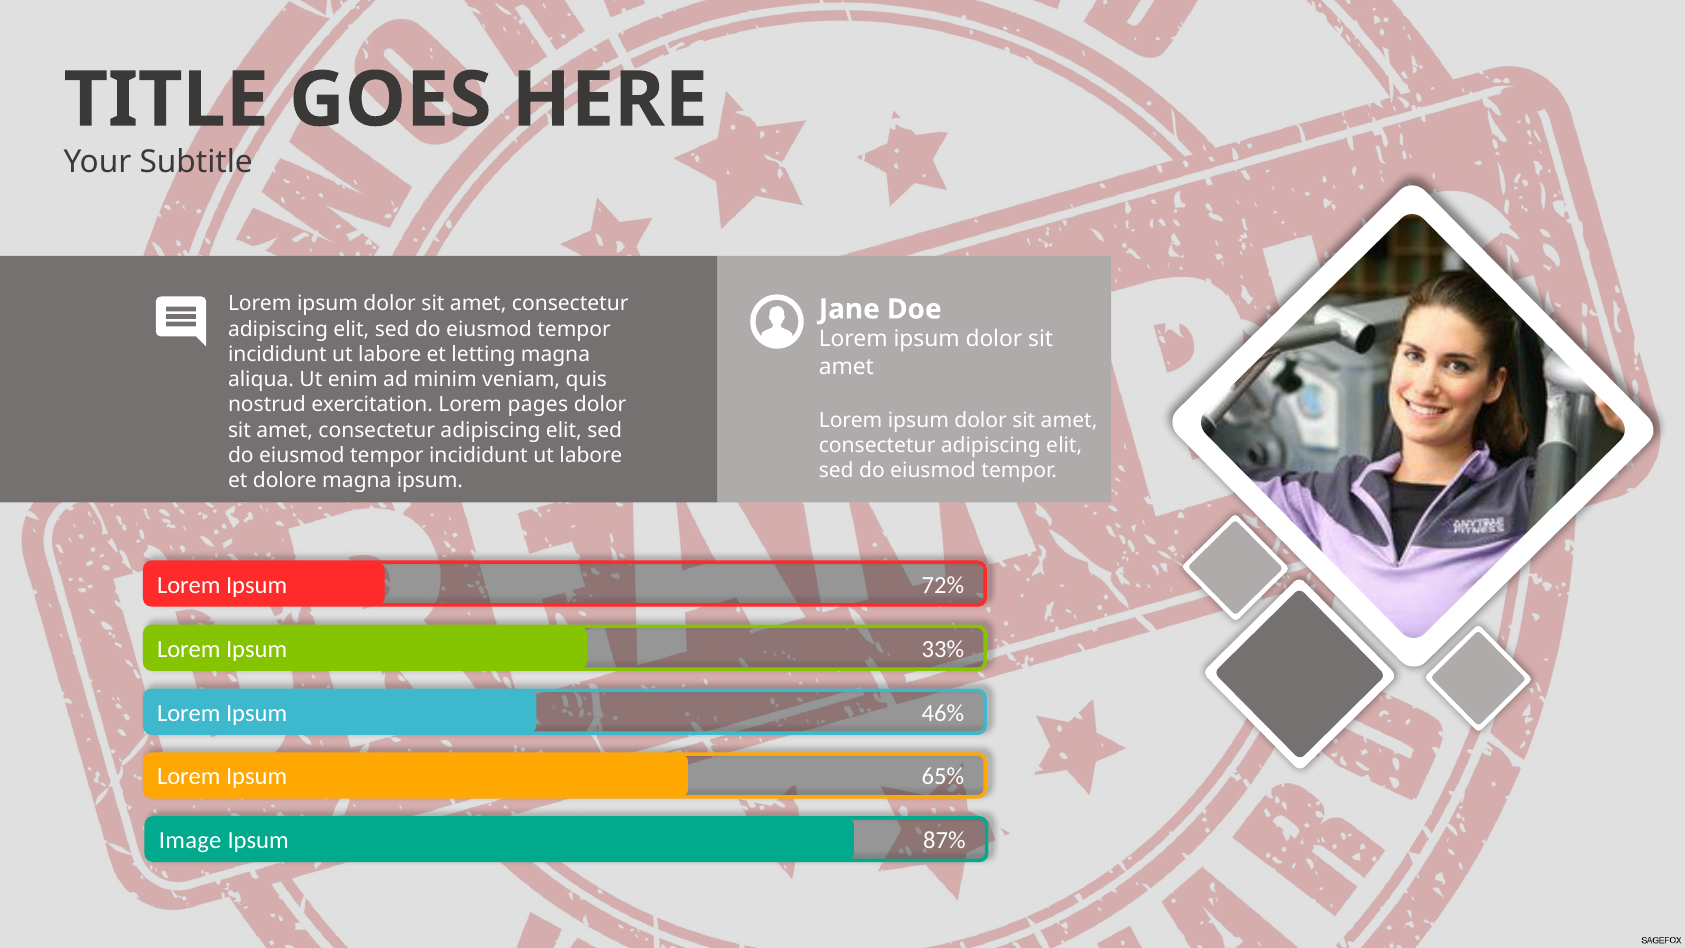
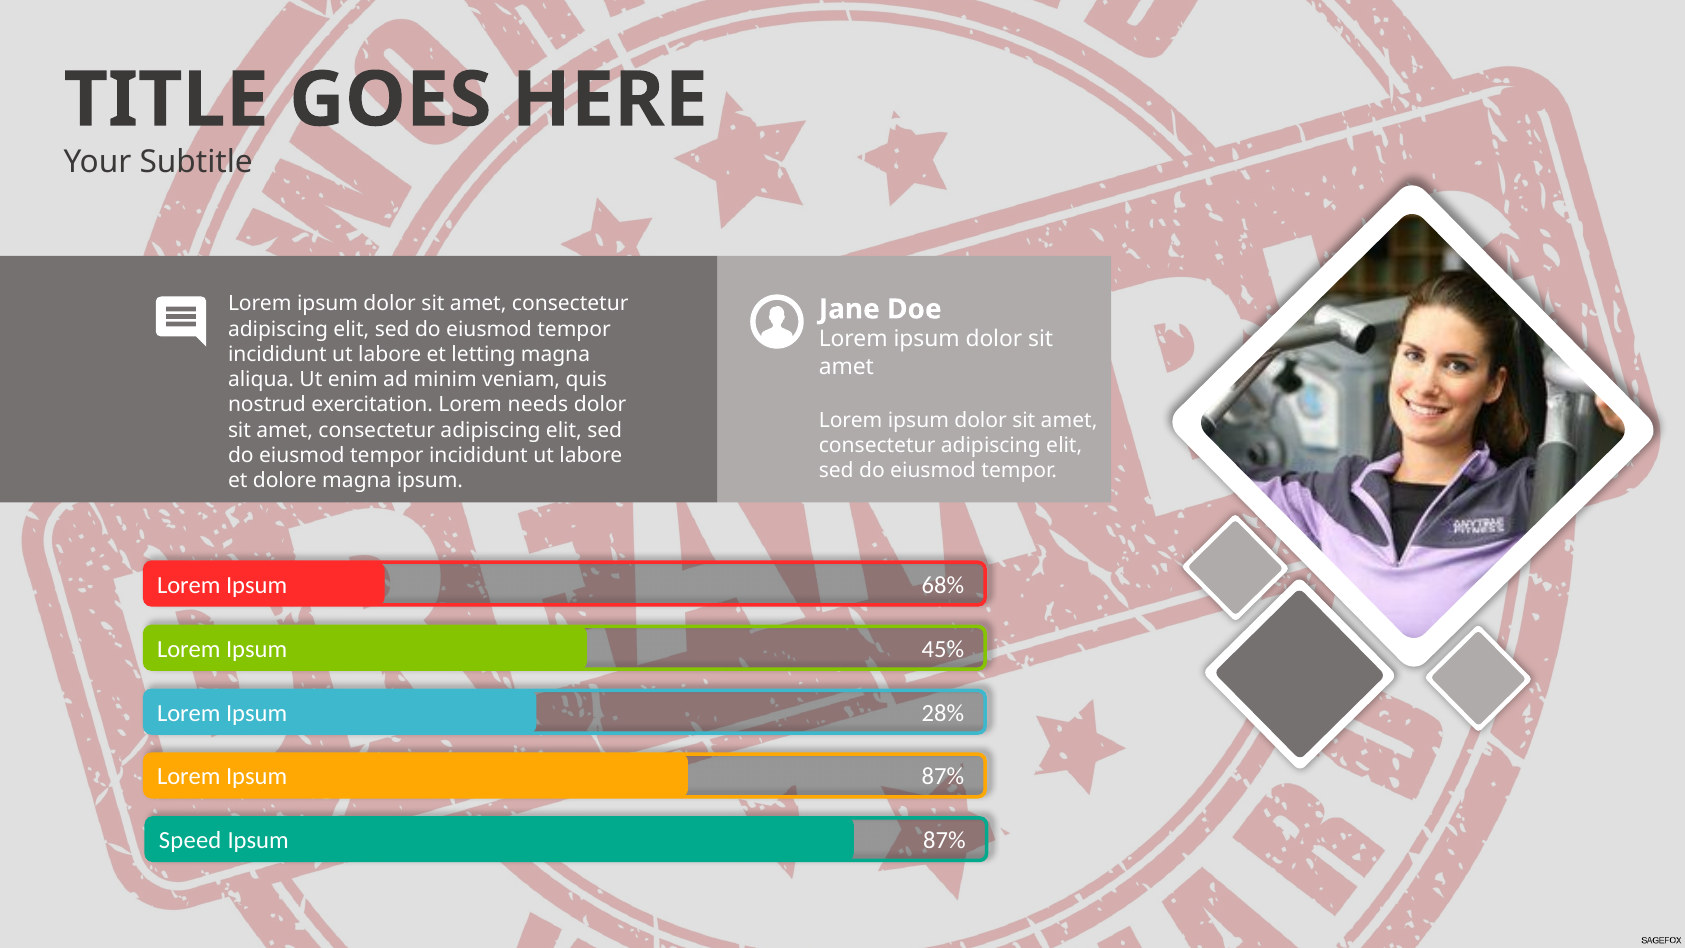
pages: pages -> needs (538, 405)
72%: 72% -> 68% (943, 585)
33%: 33% -> 45% (943, 649)
46%: 46% -> 28% (943, 713)
65%: 65% -> 87% (943, 777)
Image: Image -> Speed (190, 840)
